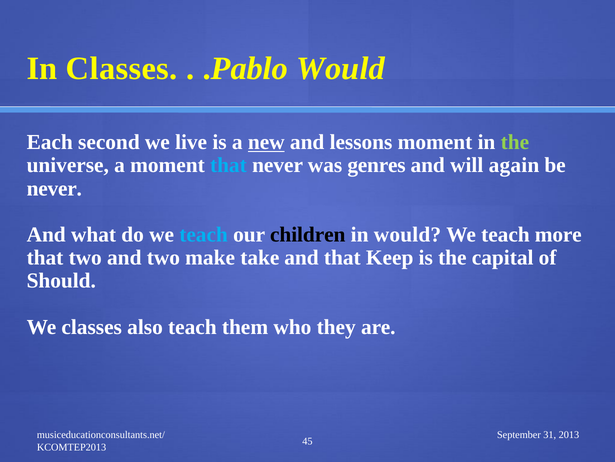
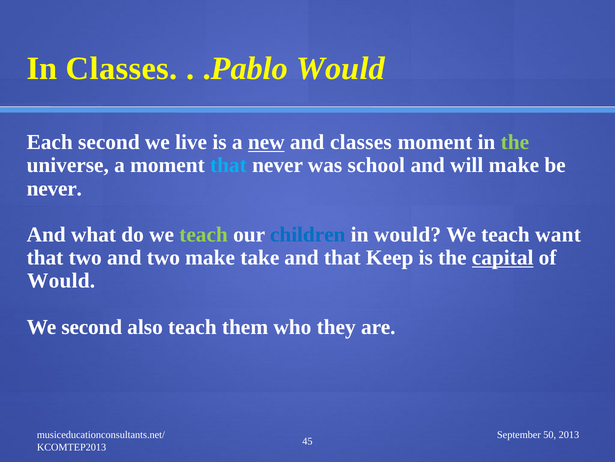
and lessons: lessons -> classes (361, 142)
genres: genres -> school (376, 165)
will again: again -> make (514, 165)
teach colour: light blue -> light green (204, 234)
children colour: black -> blue (308, 234)
more: more -> want (558, 234)
capital underline: none -> present (503, 257)
Should: Should -> Would (61, 280)
We classes: classes -> second (92, 326)
31: 31 -> 50 (550, 434)
